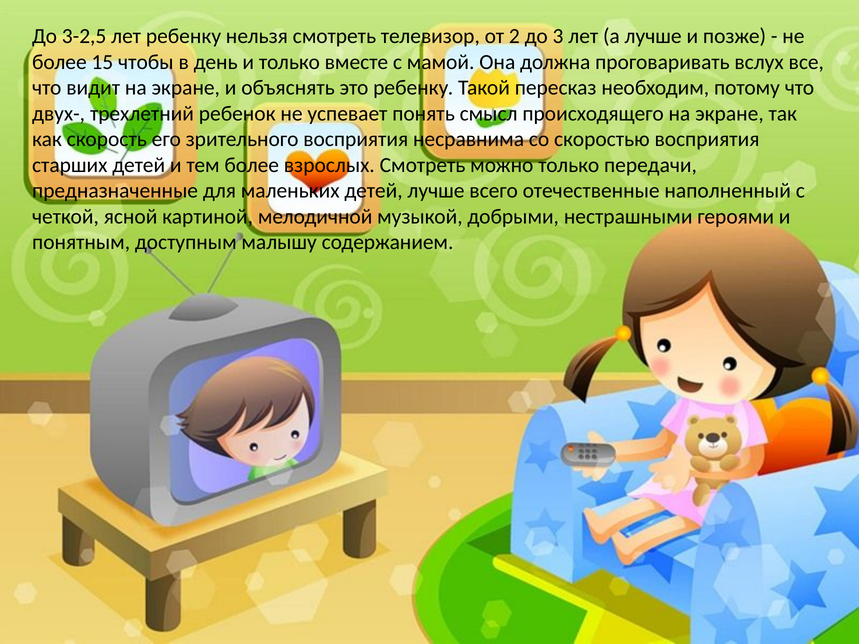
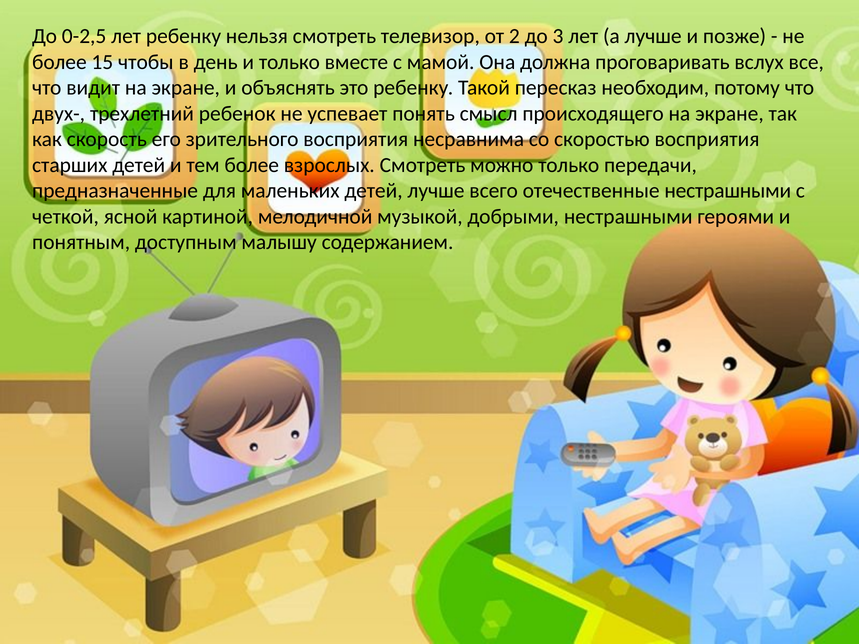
3-2,5: 3-2,5 -> 0-2,5 (84, 36)
отечественные наполненный: наполненный -> нестрашными (728, 191)
